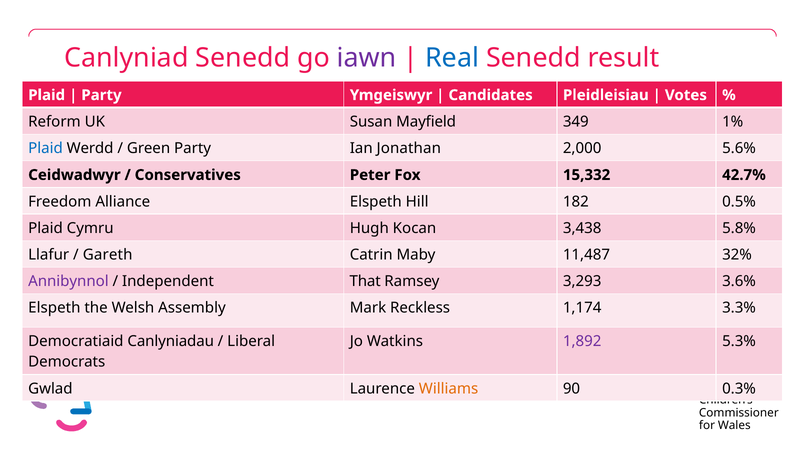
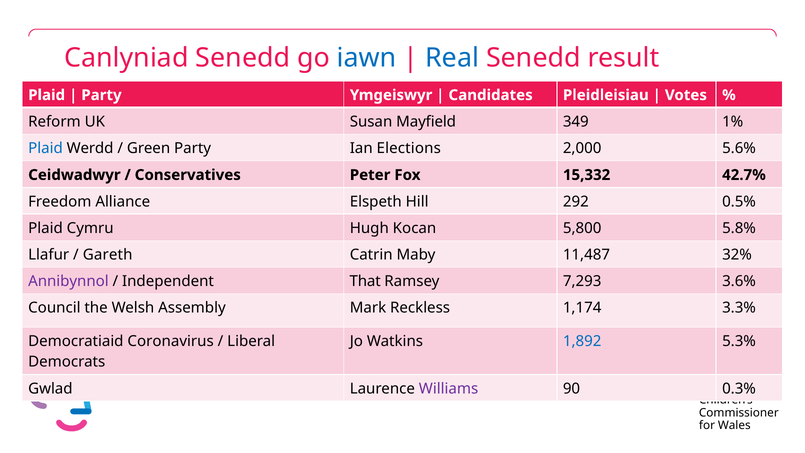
iawn colour: purple -> blue (367, 58)
Jonathan: Jonathan -> Elections (409, 148)
182: 182 -> 292 (576, 201)
3,438: 3,438 -> 5,800 (582, 228)
3,293: 3,293 -> 7,293 (582, 281)
Elspeth: Elspeth -> Council (54, 308)
Canlyniadau: Canlyniadau -> Coronavirus (171, 341)
1,892 colour: purple -> blue (582, 341)
Williams colour: orange -> purple (449, 388)
